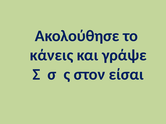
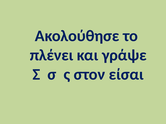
κάνεις: κάνεις -> πλένει (52, 55)
